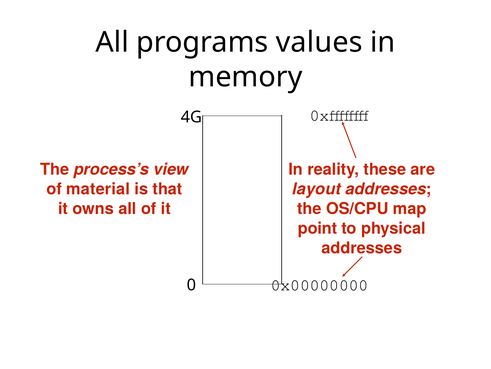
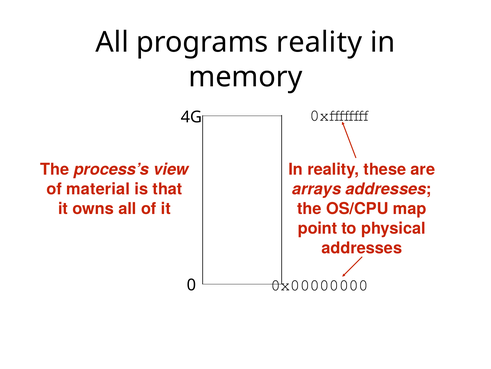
programs values: values -> reality (319, 42)
layout: layout -> arrays (317, 189)
